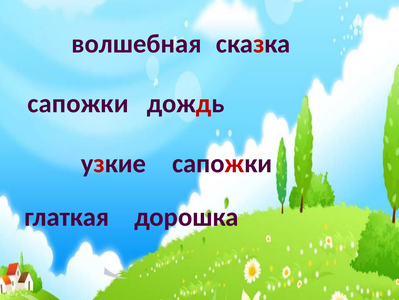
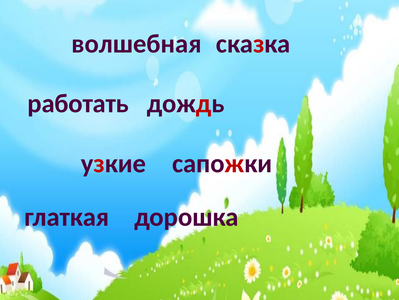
сапожки: сапожки -> работать (78, 103)
